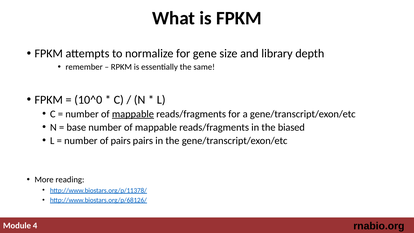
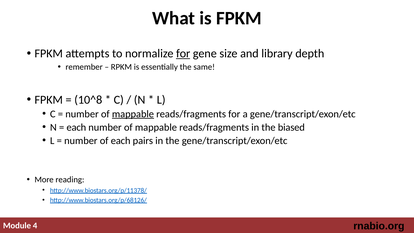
for underline: none -> present (183, 54)
10^0: 10^0 -> 10^8 (88, 100)
base: base -> each (76, 127)
of pairs: pairs -> each (121, 141)
